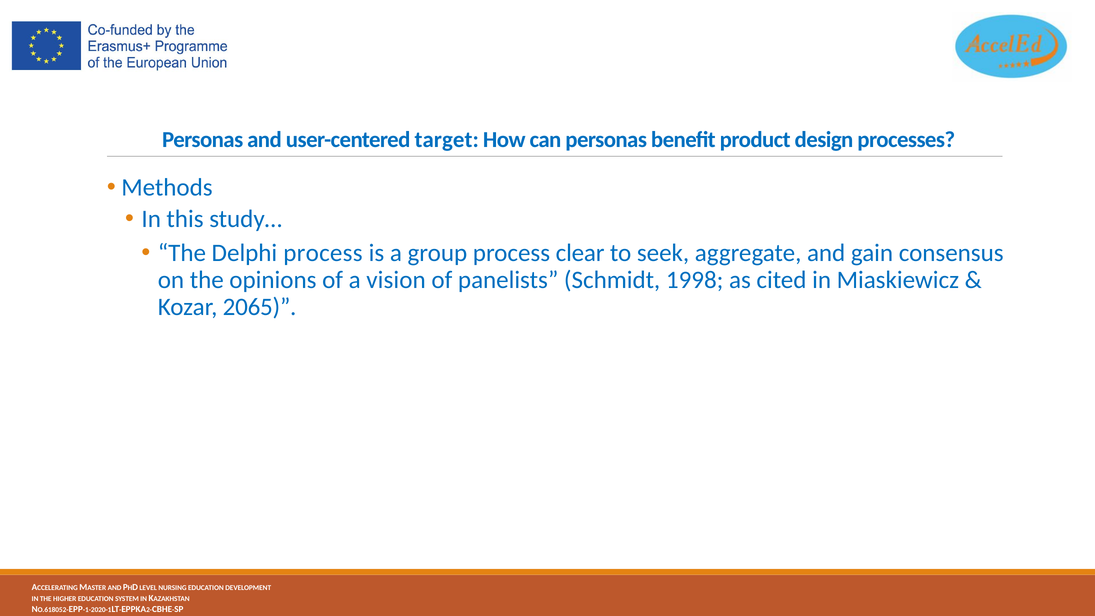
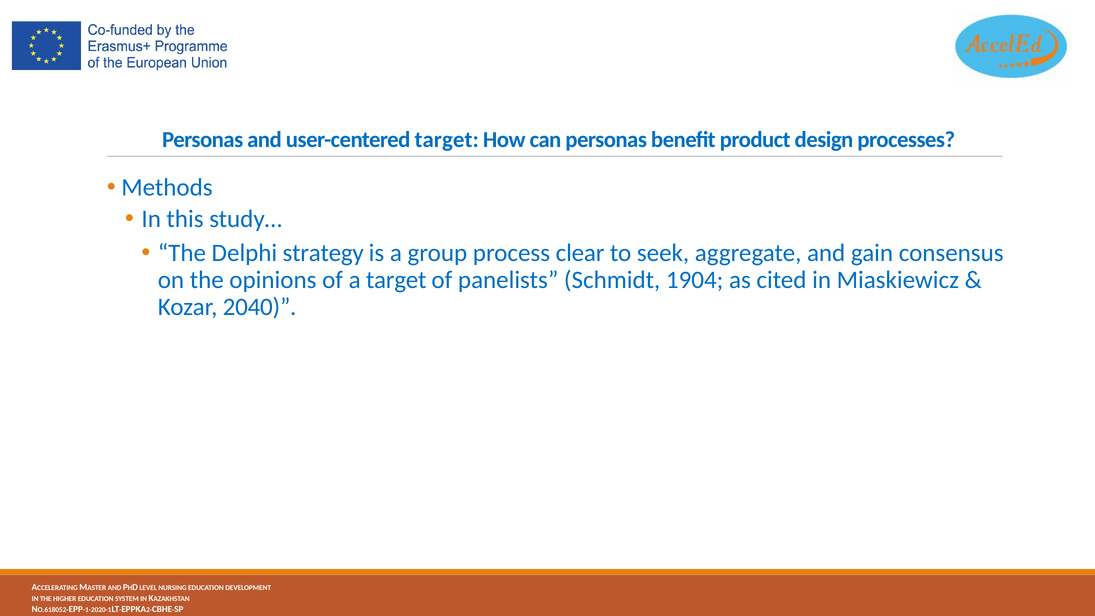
Delphi process: process -> strategy (323, 253)
a vision: vision -> target (396, 280)
1998: 1998 -> 1904 (695, 280)
2065: 2065 -> 2040 (260, 307)
